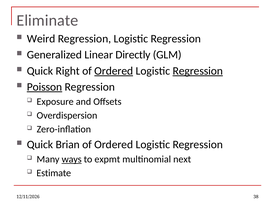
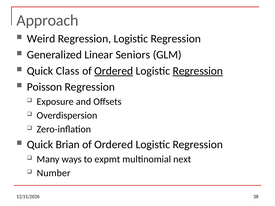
Eliminate: Eliminate -> Approach (48, 20)
Directly: Directly -> Seniors (133, 55)
Right: Right -> Class (68, 71)
Poisson underline: present -> none (44, 87)
ways underline: present -> none (72, 159)
Estimate: Estimate -> Number (54, 173)
